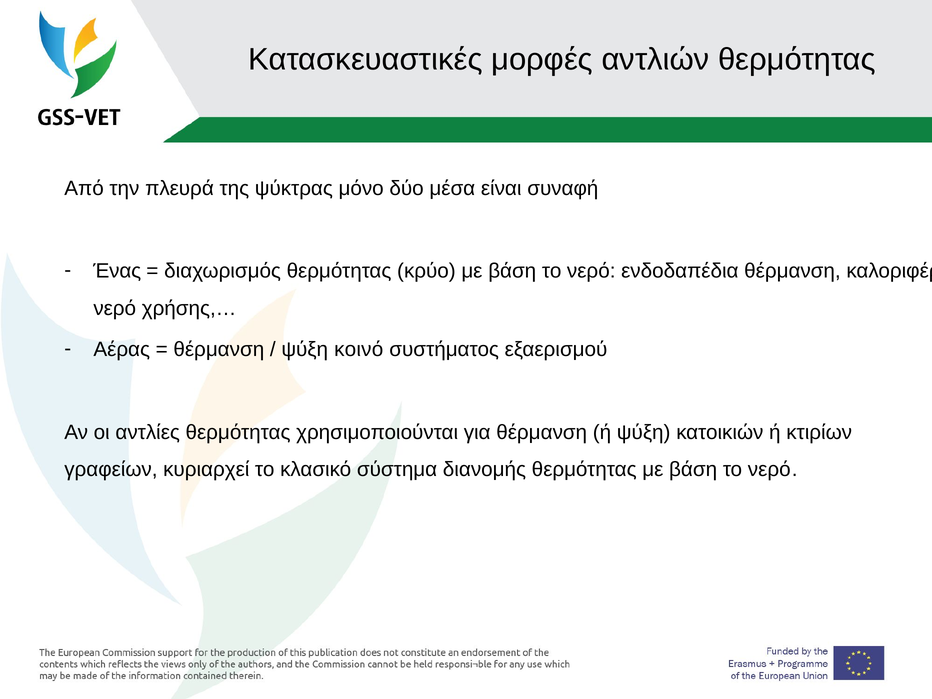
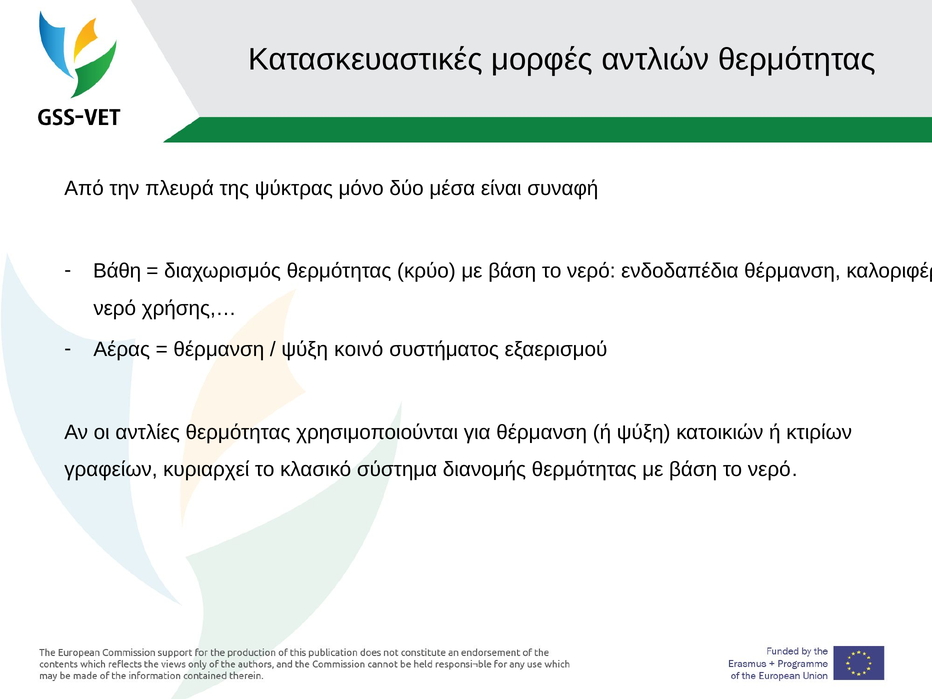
Ένας: Ένας -> Βάθη (117, 271)
